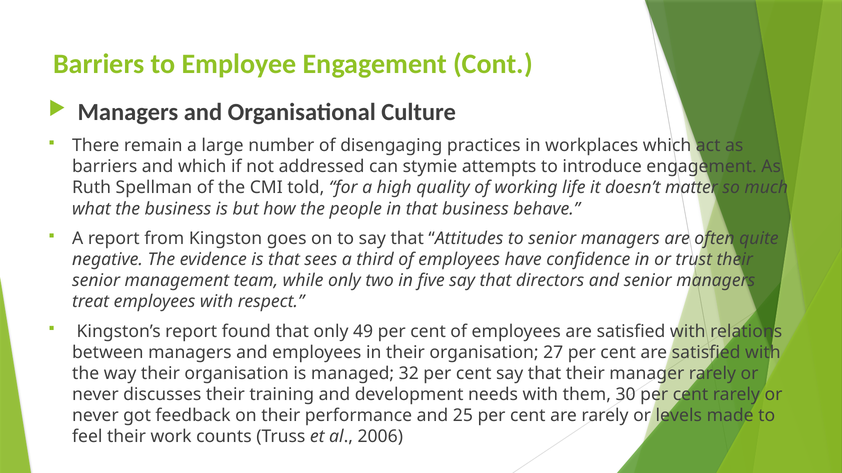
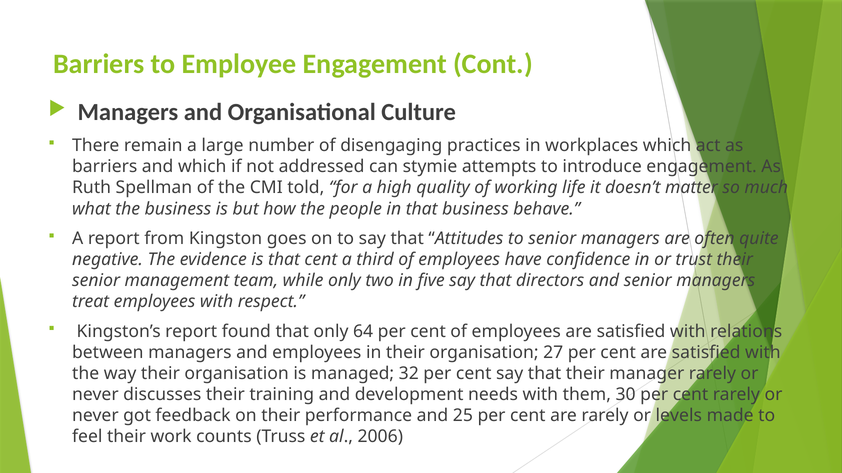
that sees: sees -> cent (321, 260)
49: 49 -> 64 (363, 332)
